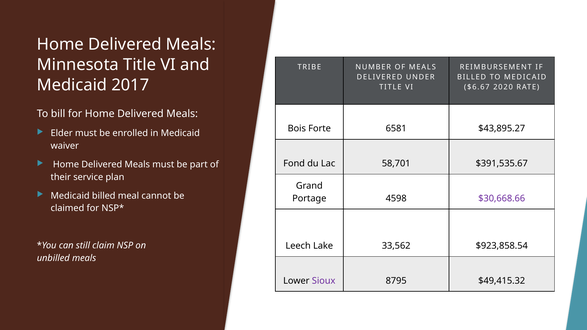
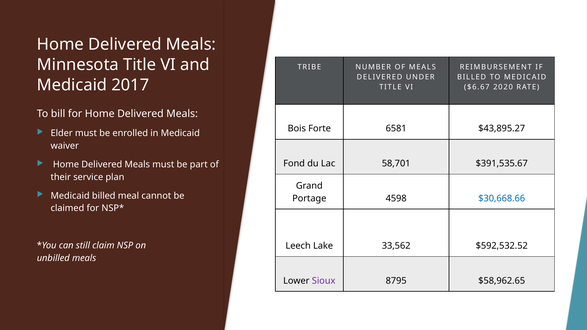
$30,668.66 colour: purple -> blue (502, 198)
$923,858.54: $923,858.54 -> $592,532.52 (502, 246)
$49,415.32: $49,415.32 -> $58,962.65 (502, 281)
